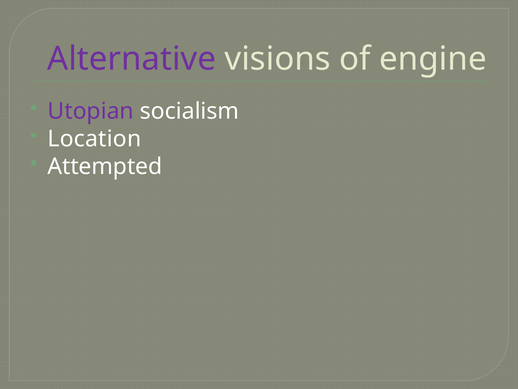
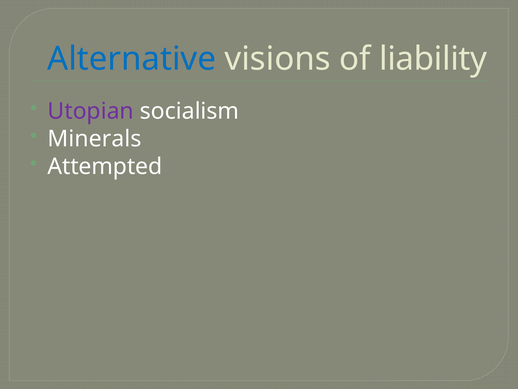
Alternative colour: purple -> blue (132, 59)
engine: engine -> liability (433, 59)
Location: Location -> Minerals (94, 139)
